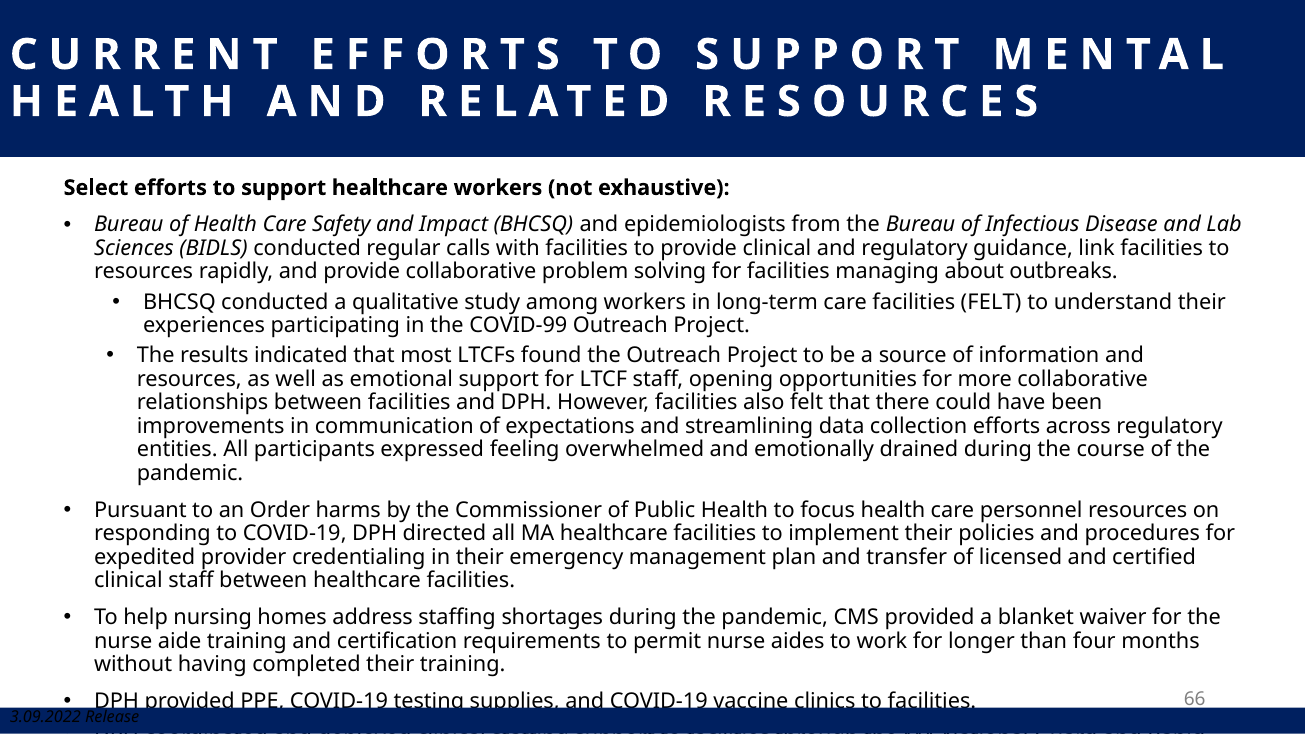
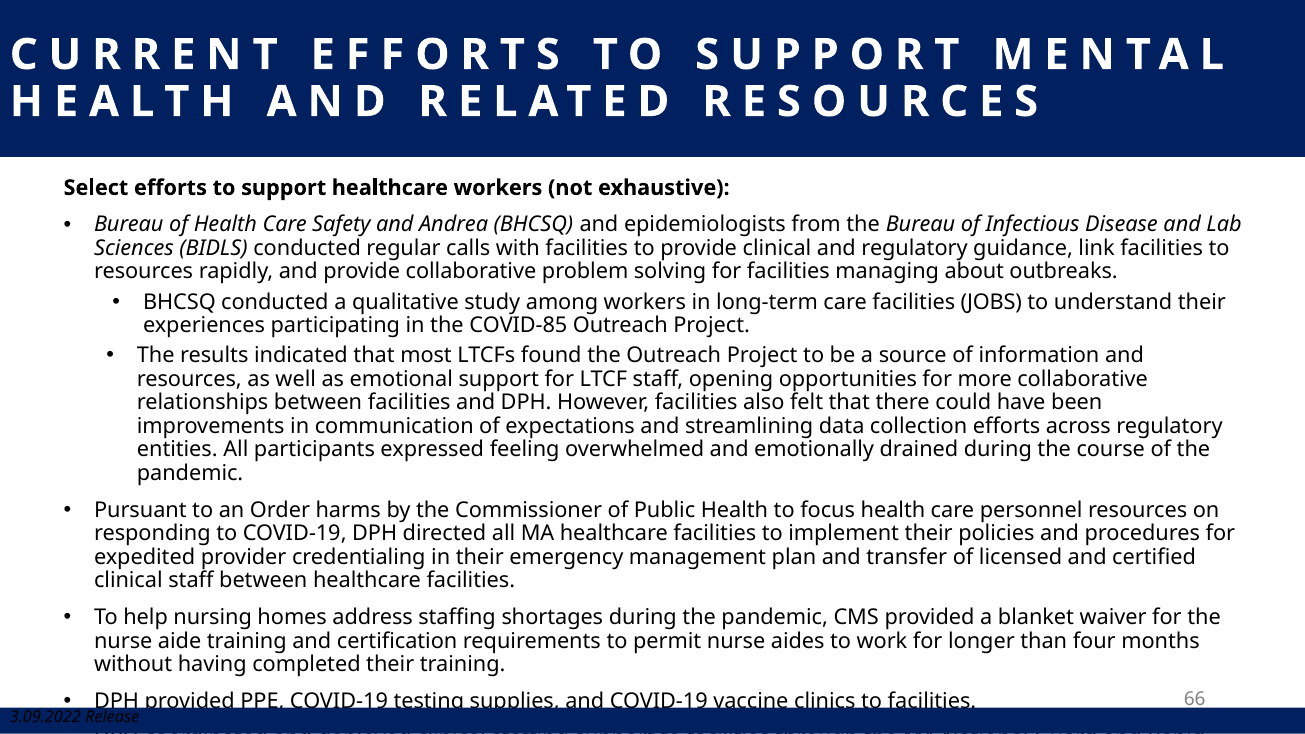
Impact: Impact -> Andrea (454, 225)
facilities FELT: FELT -> JOBS (991, 302)
COVID-99: COVID-99 -> COVID-85 (518, 325)
